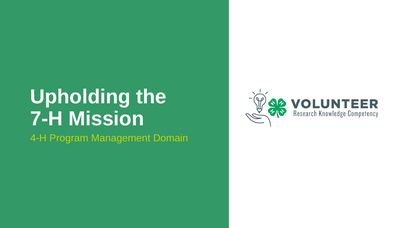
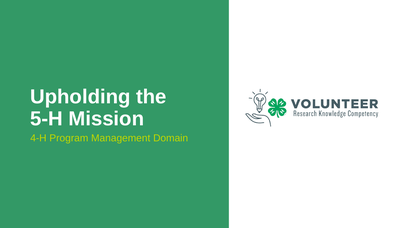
7-H: 7-H -> 5-H (47, 119)
